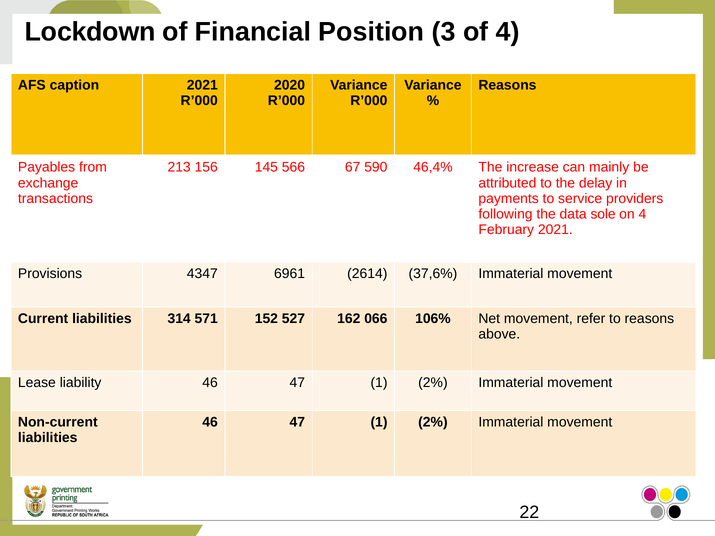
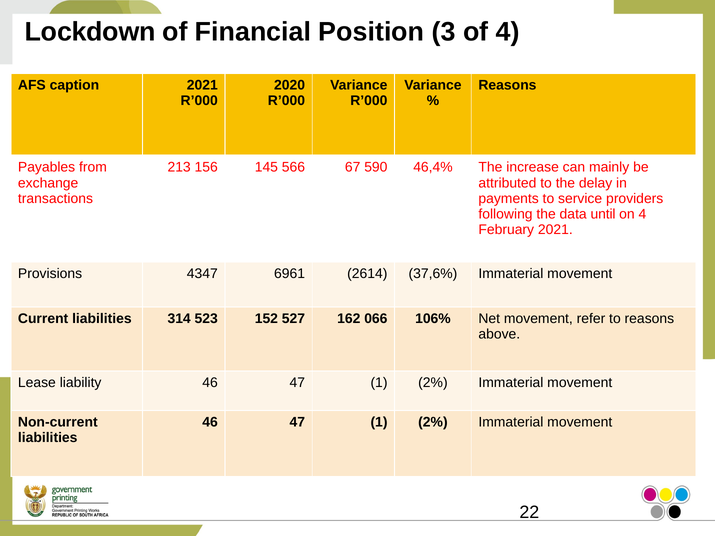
sole: sole -> until (603, 214)
571: 571 -> 523 (206, 319)
